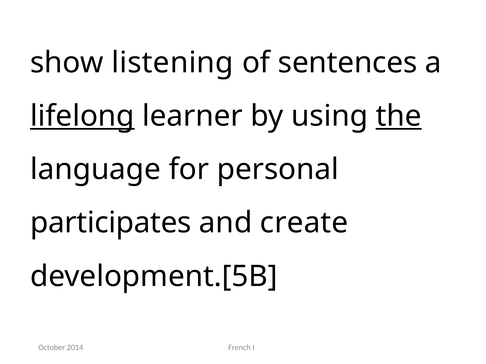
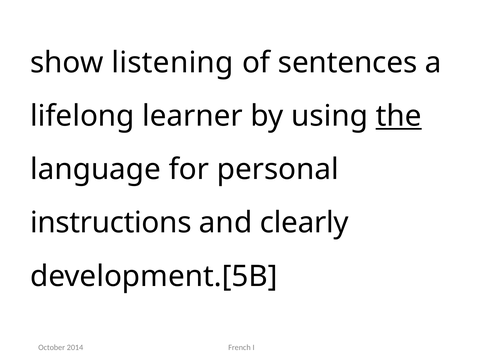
lifelong underline: present -> none (82, 116)
participates: participates -> instructions (111, 223)
create: create -> clearly (304, 223)
